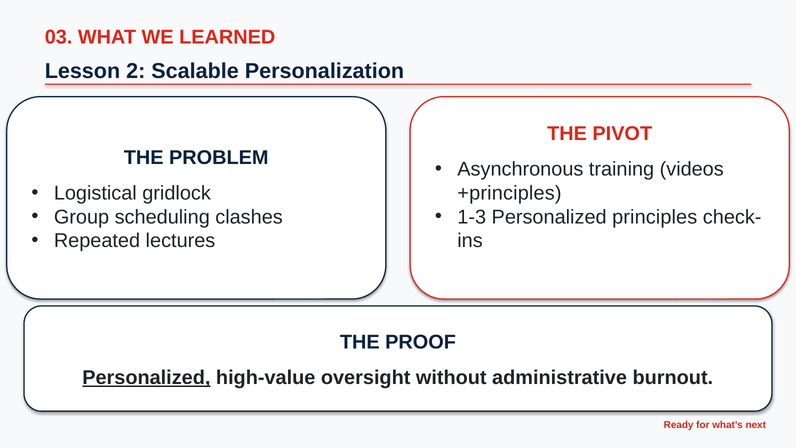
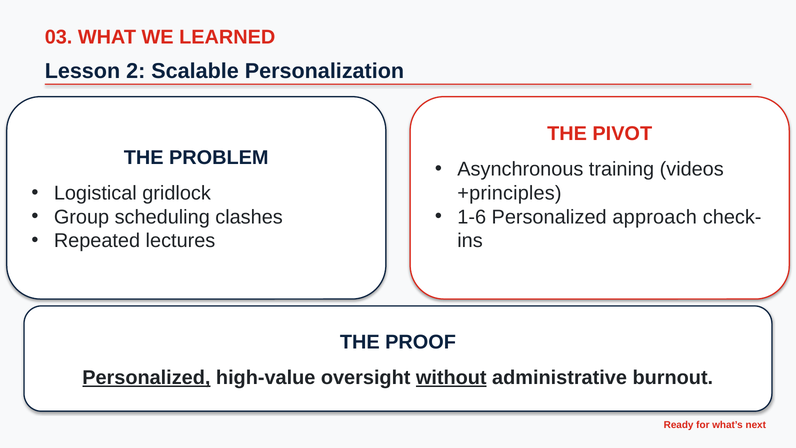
1-3: 1-3 -> 1-6 (472, 217)
principles: principles -> approach (655, 217)
without underline: none -> present (451, 378)
